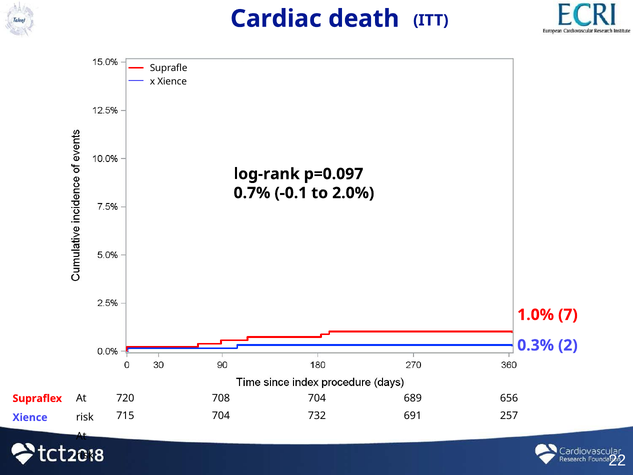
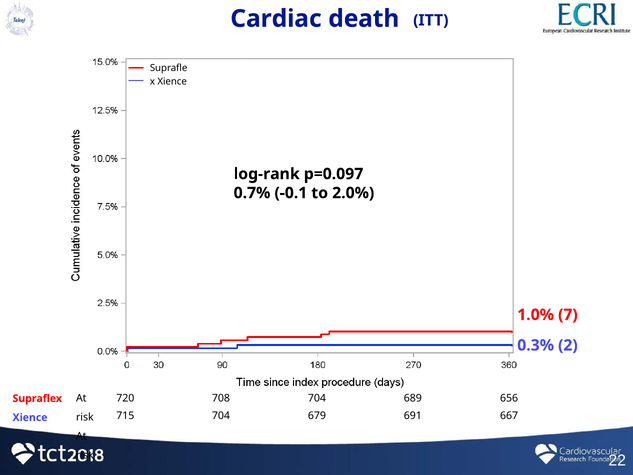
732: 732 -> 679 (317, 416)
257: 257 -> 667 (509, 416)
